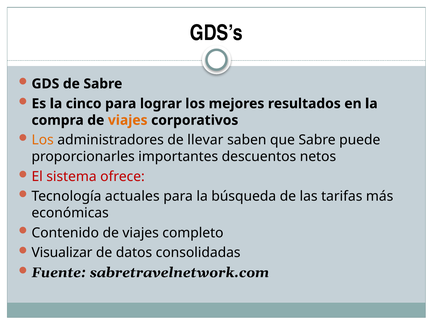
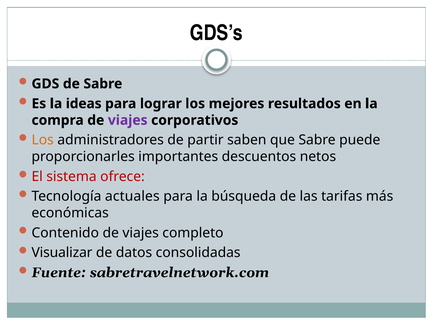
cinco: cinco -> ideas (84, 104)
viajes colour: orange -> purple (128, 120)
llevar: llevar -> partir (205, 140)
